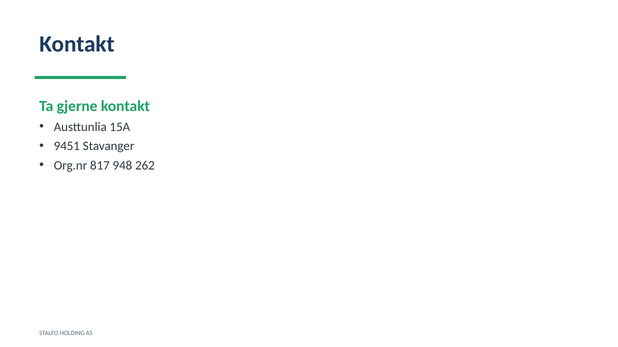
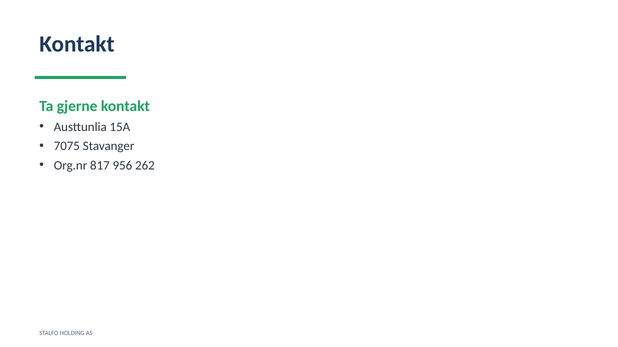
9451: 9451 -> 7075 (67, 146)
948: 948 -> 956 (122, 166)
